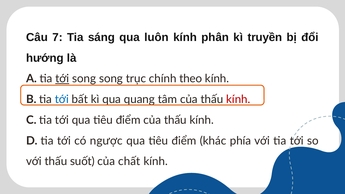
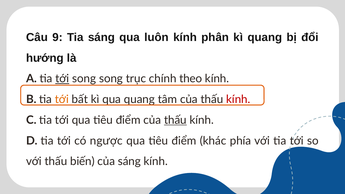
7: 7 -> 9 (57, 37)
kì truyền: truyền -> quang (265, 37)
tới colour: blue -> orange (62, 99)
thấu underline: none -> present (175, 120)
suốt: suốt -> biến (82, 161)
của chất: chất -> sáng (129, 161)
